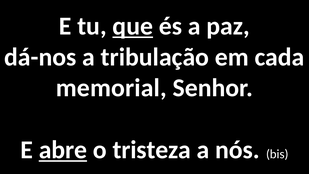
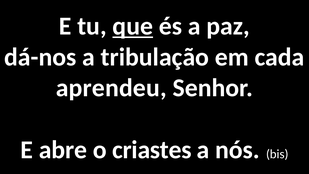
memorial: memorial -> aprendeu (111, 88)
abre underline: present -> none (63, 150)
tristeza: tristeza -> criastes (152, 150)
